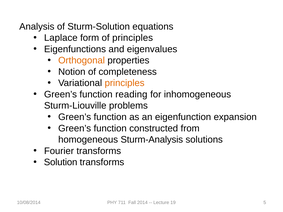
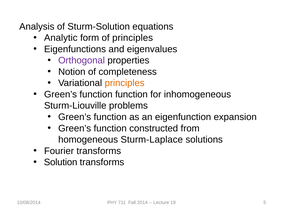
Laplace: Laplace -> Analytic (61, 38)
Orthogonal colour: orange -> purple (82, 61)
function reading: reading -> function (131, 94)
Sturm-Analysis: Sturm-Analysis -> Sturm-Laplace (152, 140)
